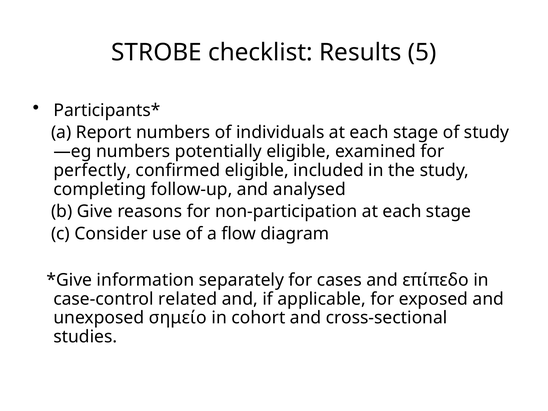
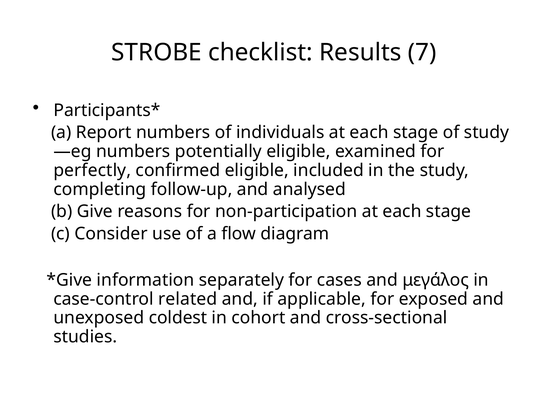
5: 5 -> 7 (422, 52)
επίπεδο: επίπεδο -> μεγάλος (436, 280)
σημείο: σημείο -> coldest (178, 318)
